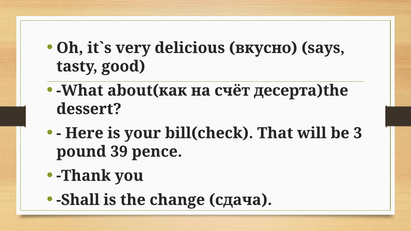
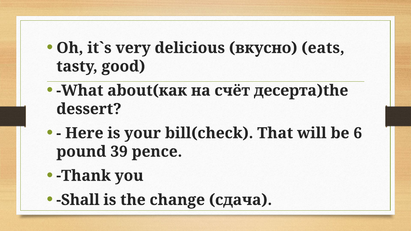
says: says -> eats (323, 48)
3: 3 -> 6 (358, 133)
